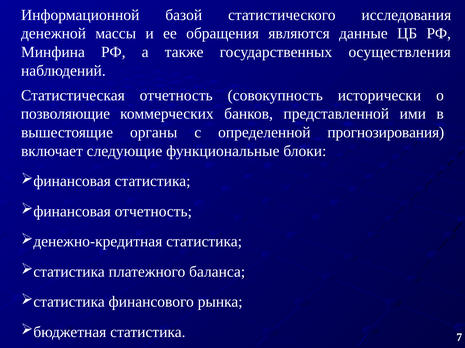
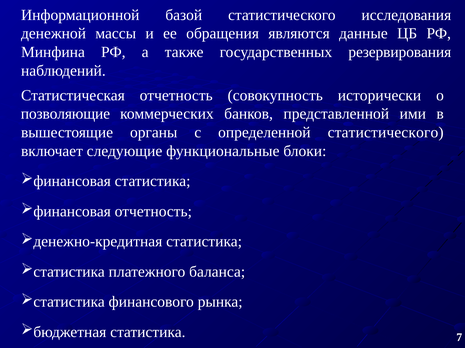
осуществления: осуществления -> резервирования (400, 52)
определенной прогнозирования: прогнозирования -> статистического (386, 133)
